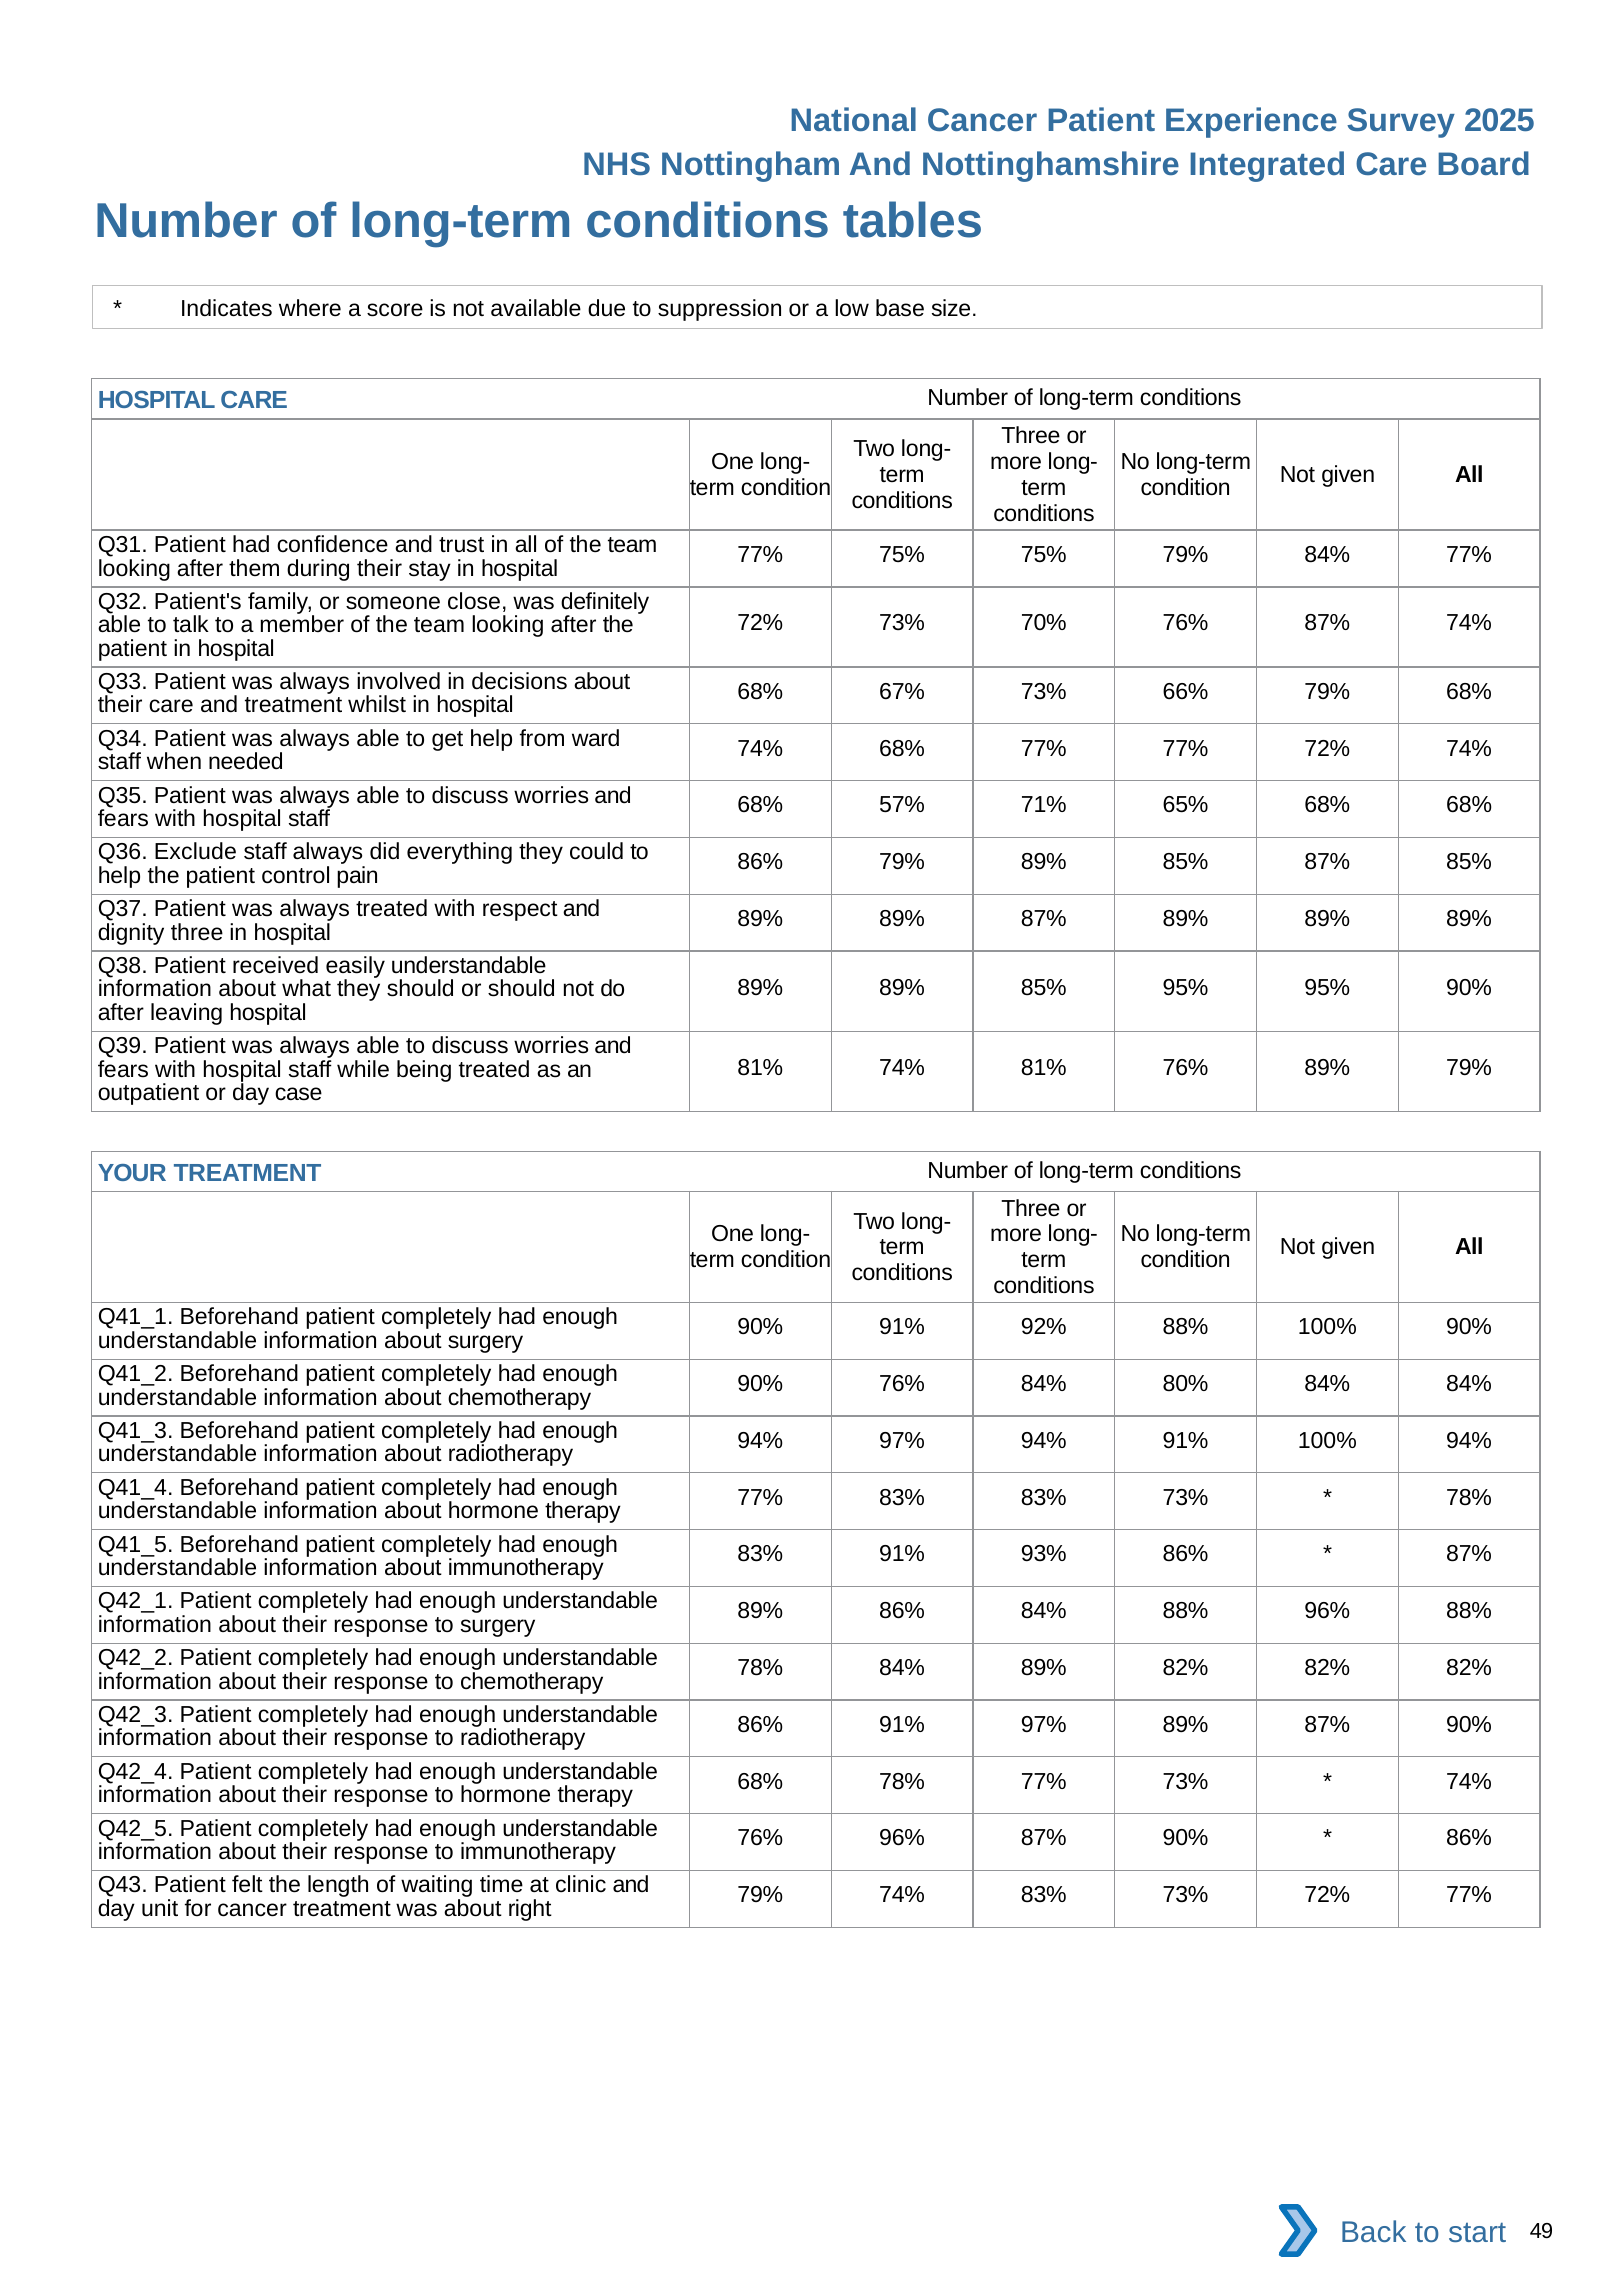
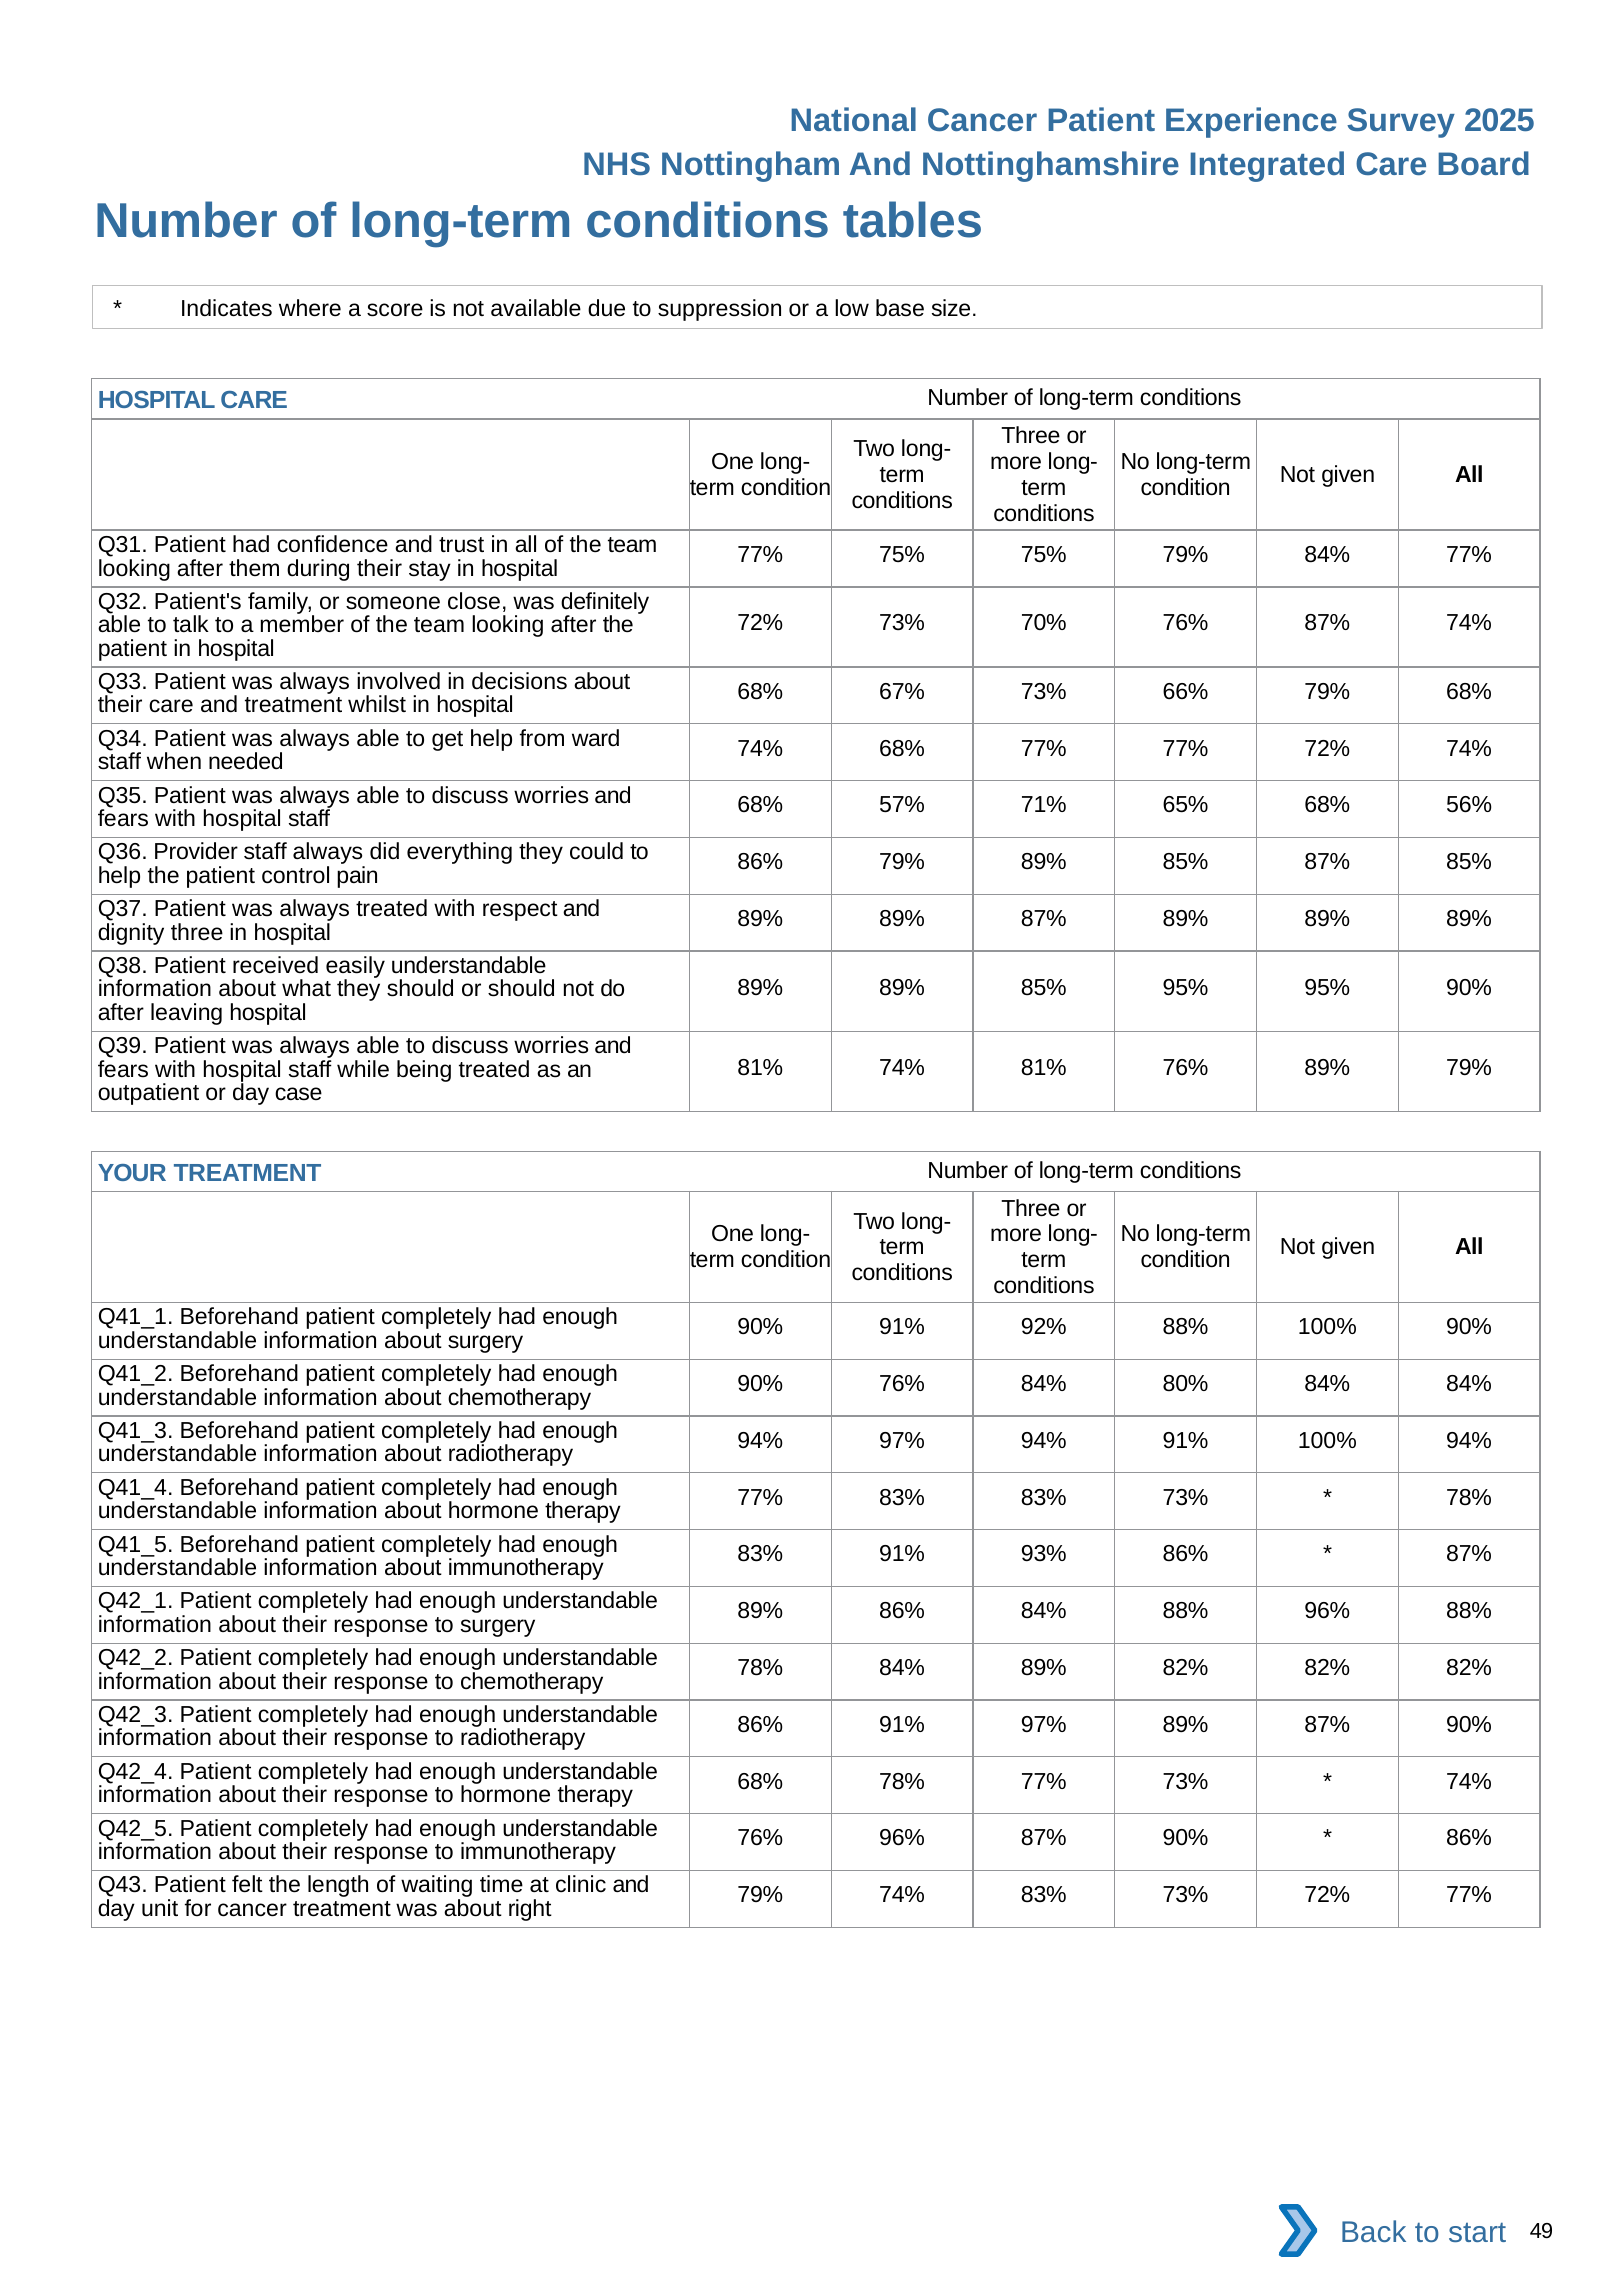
68% 68%: 68% -> 56% (1469, 805)
Exclude: Exclude -> Provider (196, 852)
